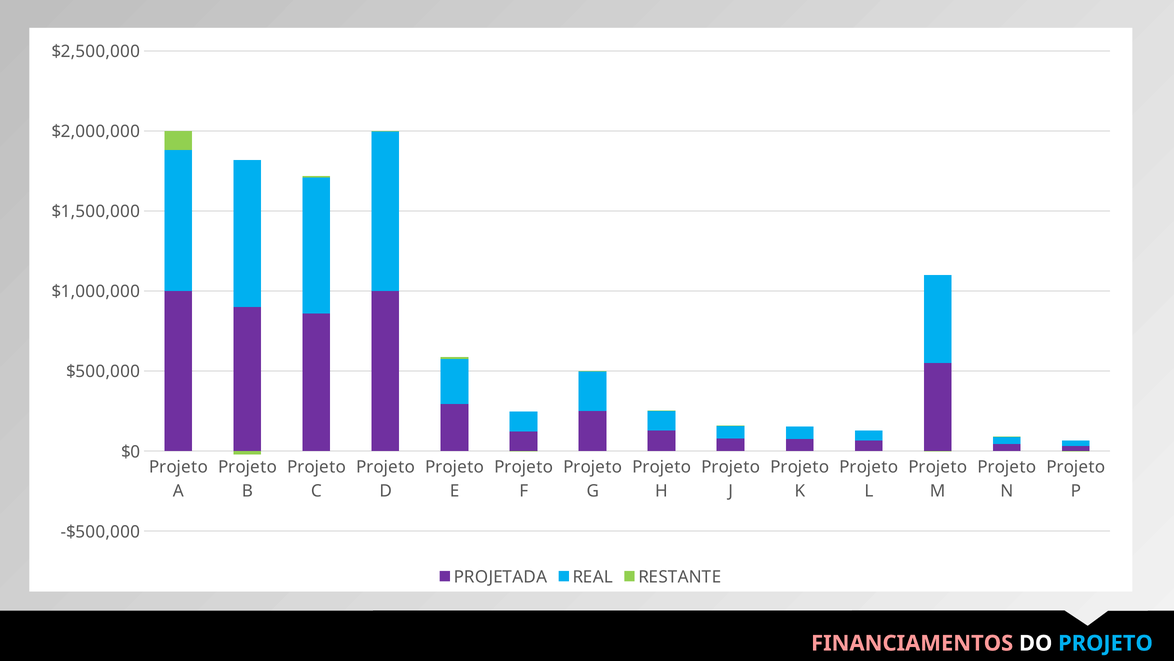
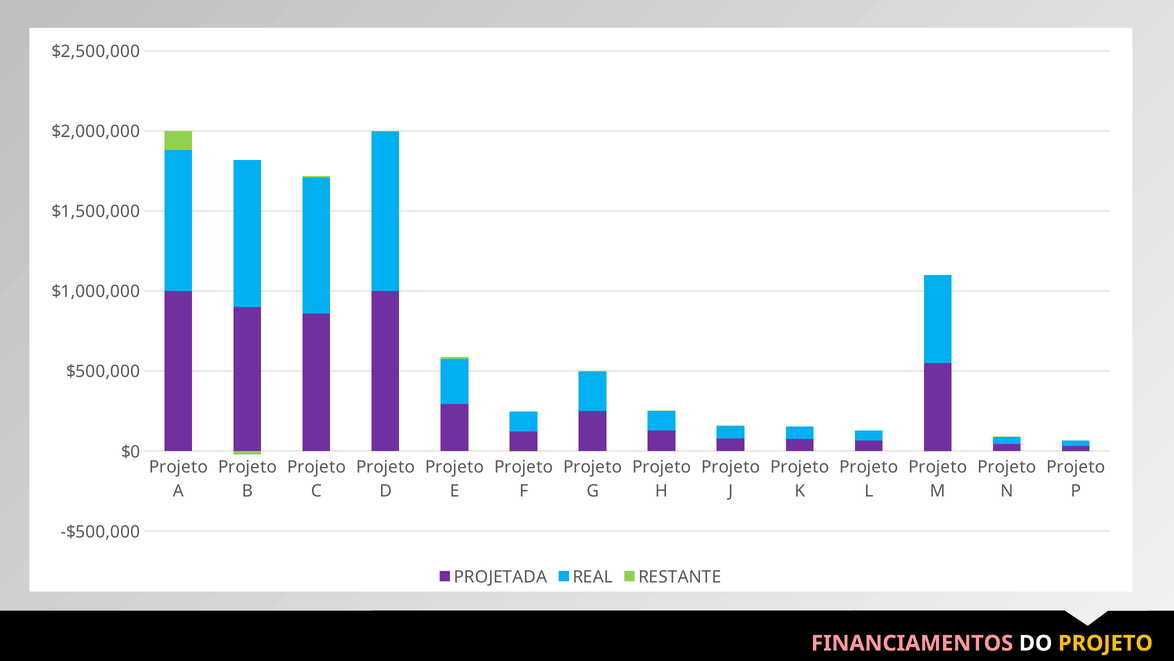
PROJETO colour: light blue -> yellow (1105, 643)
